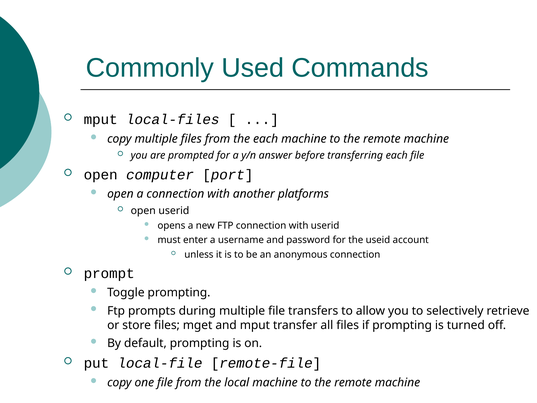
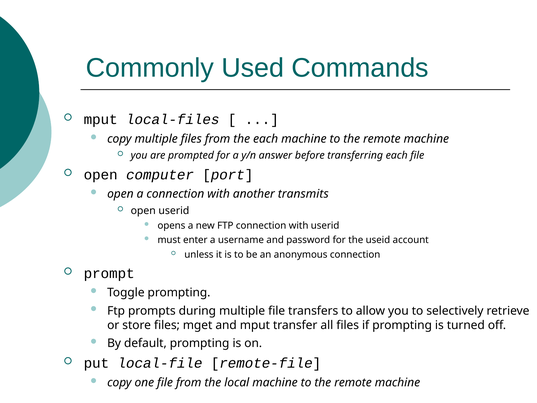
platforms: platforms -> transmits (303, 194)
